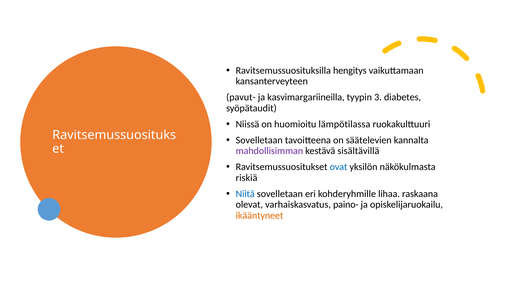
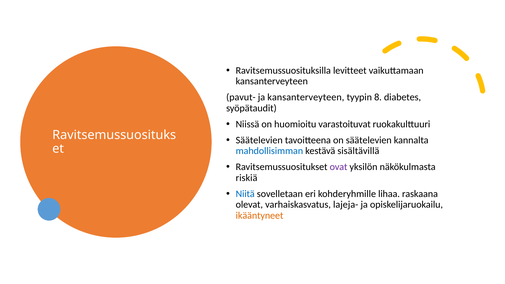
hengitys: hengitys -> levitteet (350, 70)
ja kasvimargariineilla: kasvimargariineilla -> kansanterveyteen (306, 97)
3: 3 -> 8 (378, 97)
lämpötilassa: lämpötilassa -> varastoituvat (345, 124)
Sovelletaan: Sovelletaan -> Säätelevien (259, 140)
mahdollisimman colour: purple -> blue (269, 151)
ovat colour: blue -> purple (339, 167)
paino-: paino- -> lajeja- (346, 205)
